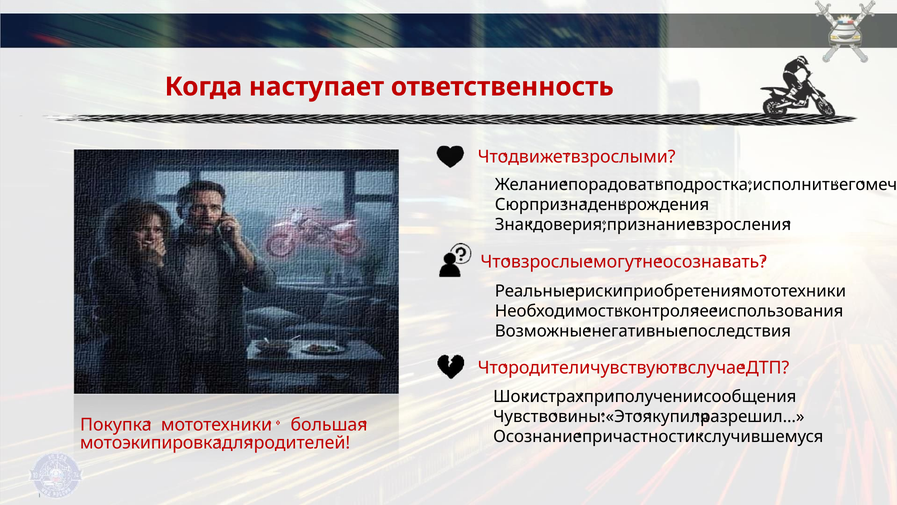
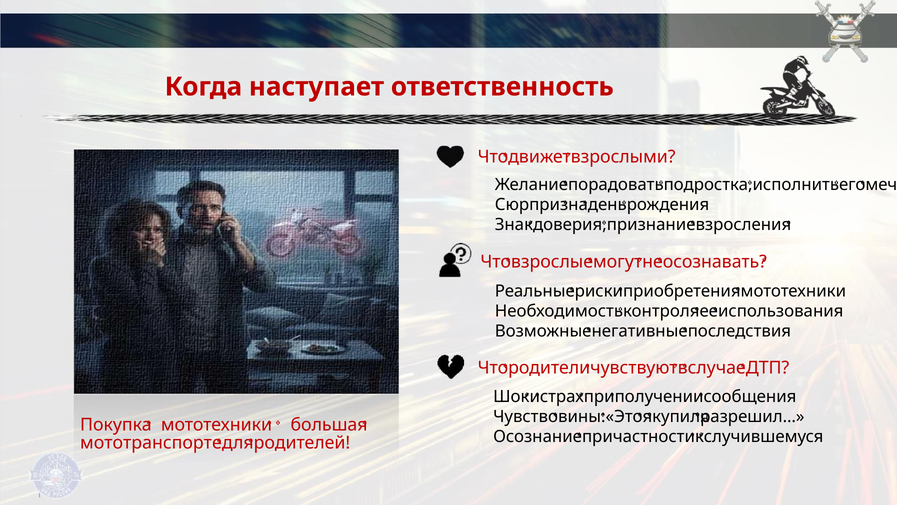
мотоэкипировка: мотоэкипировка -> мототранспорте (151, 443)
